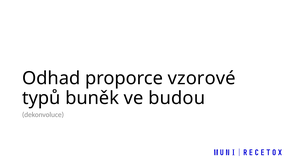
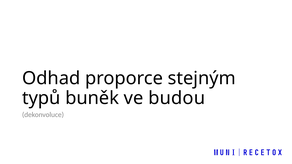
vzorové: vzorové -> stejným (202, 78)
